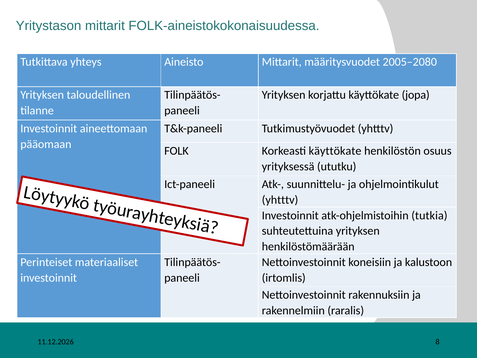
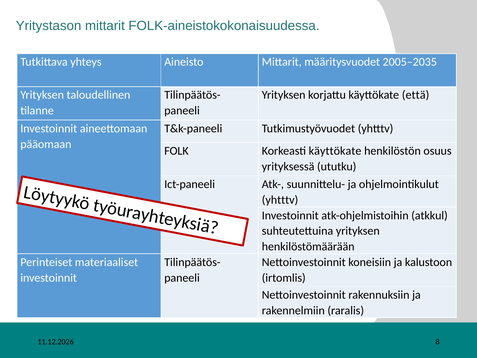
2005–2080: 2005–2080 -> 2005–2035 (410, 62)
jopa: jopa -> että (416, 95)
tutkia: tutkia -> atkkul (429, 215)
